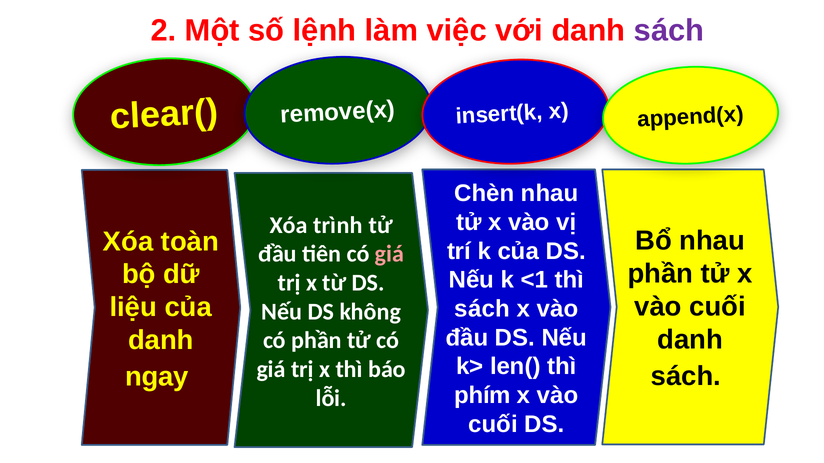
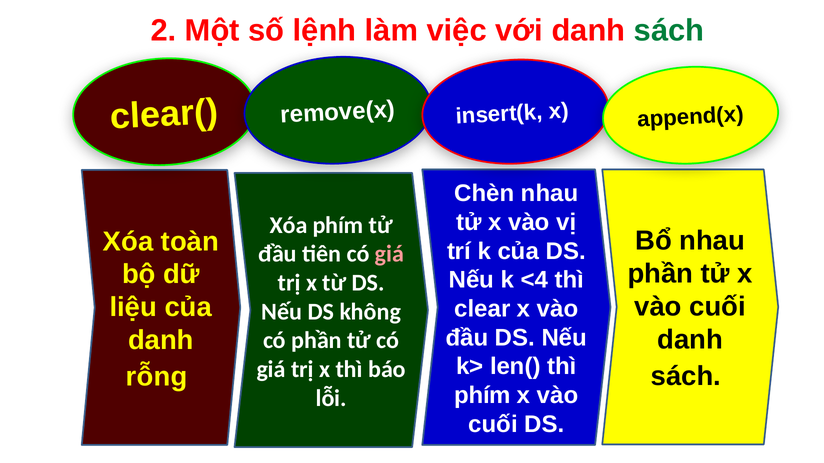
sách colour: purple -> green (669, 31)
Xóa trình: trình -> phím (338, 225)
<1: <1 -> <4 (534, 280)
sách: sách -> clear (482, 309)
ngay: ngay -> rỗng (157, 377)
